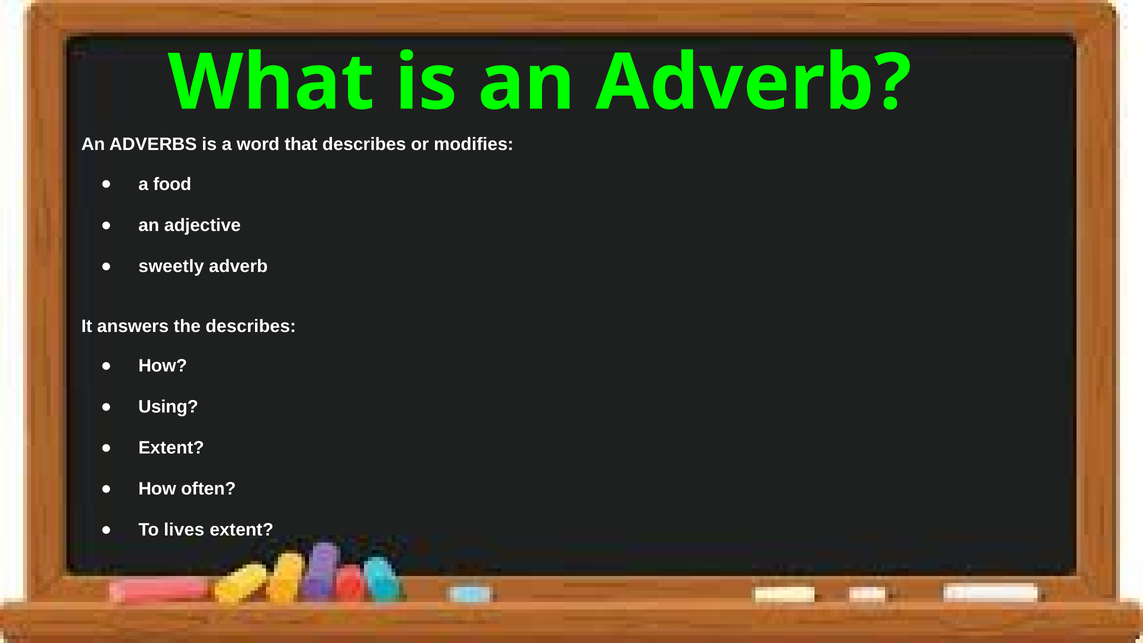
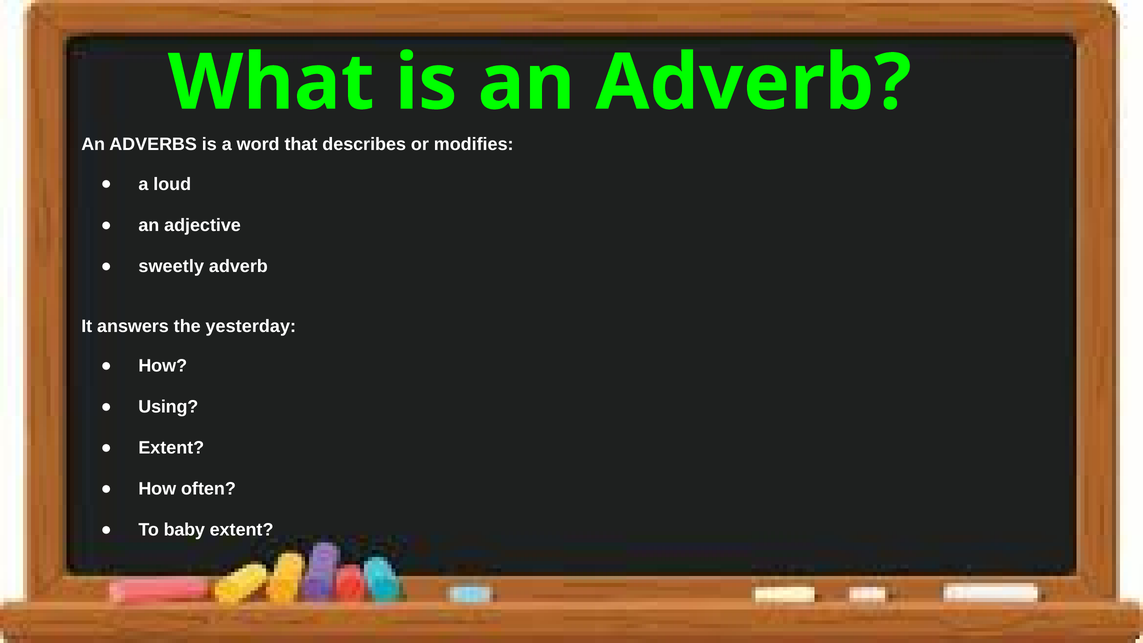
food: food -> loud (172, 184)
the describes: describes -> yesterday (251, 326)
lives: lives -> baby (184, 530)
